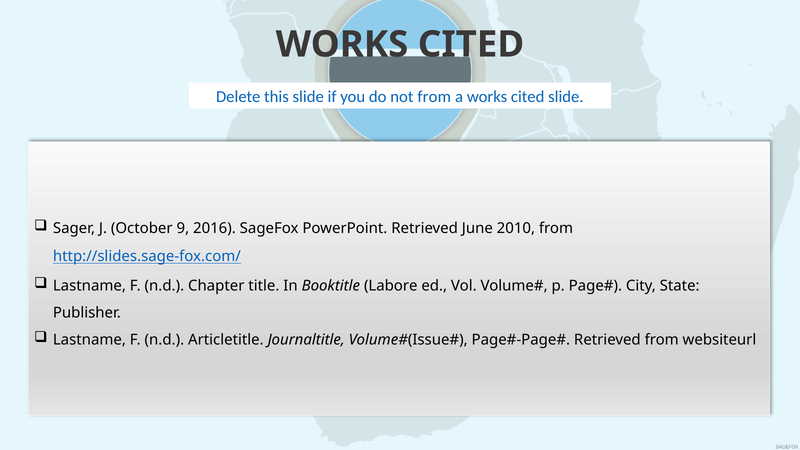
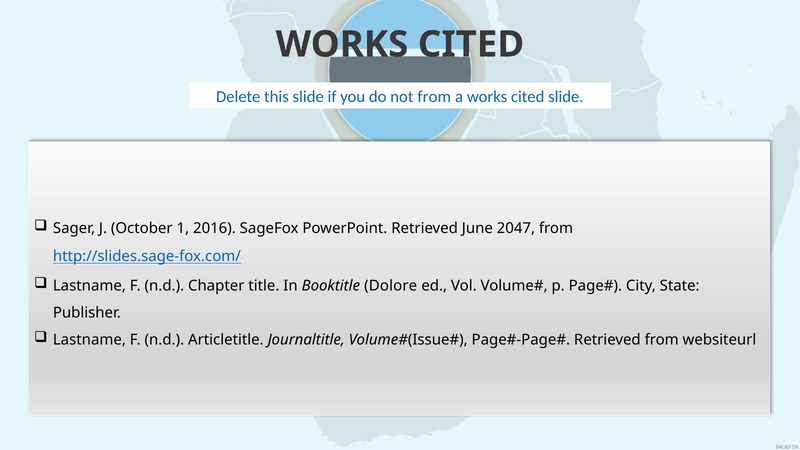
9: 9 -> 1 (183, 228)
2010: 2010 -> 2047 (516, 228)
Labore: Labore -> Dolore (391, 286)
